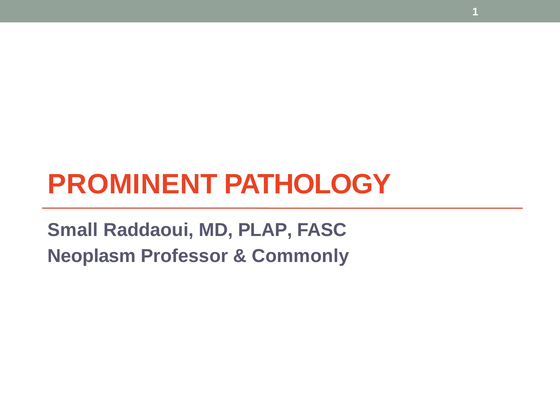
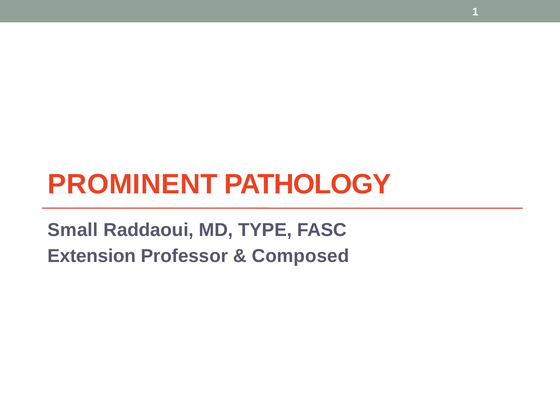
PLAP: PLAP -> TYPE (265, 230)
Neoplasm: Neoplasm -> Extension (92, 256)
Commonly: Commonly -> Composed (300, 256)
